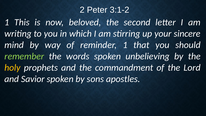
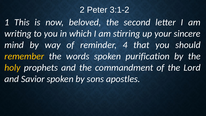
reminder 1: 1 -> 4 (125, 45)
remember colour: light green -> yellow (24, 56)
unbelieving: unbelieving -> purification (148, 56)
